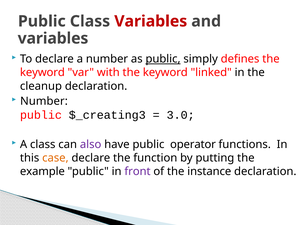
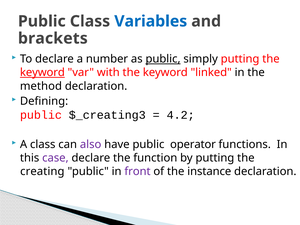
Variables colour: red -> blue (151, 21)
variables: variables -> brackets (53, 38)
simply defines: defines -> putting (240, 59)
keyword underline: none -> present (42, 73)
cleanup: cleanup -> method (41, 86)
Number: Number -> Defining (44, 101)
3.0: 3.0 -> 4.2 (181, 115)
case colour: orange -> purple (55, 158)
example: example -> creating (42, 171)
